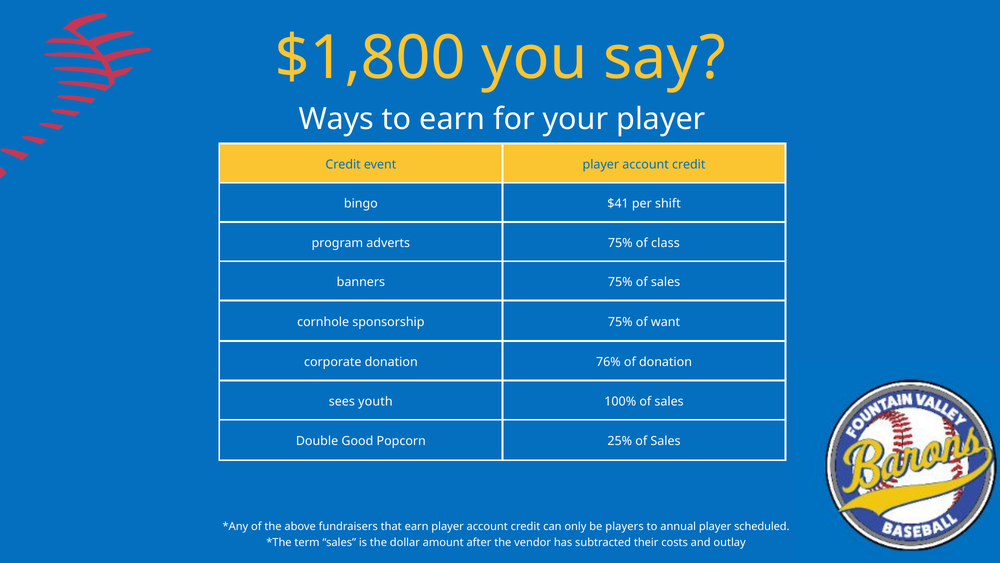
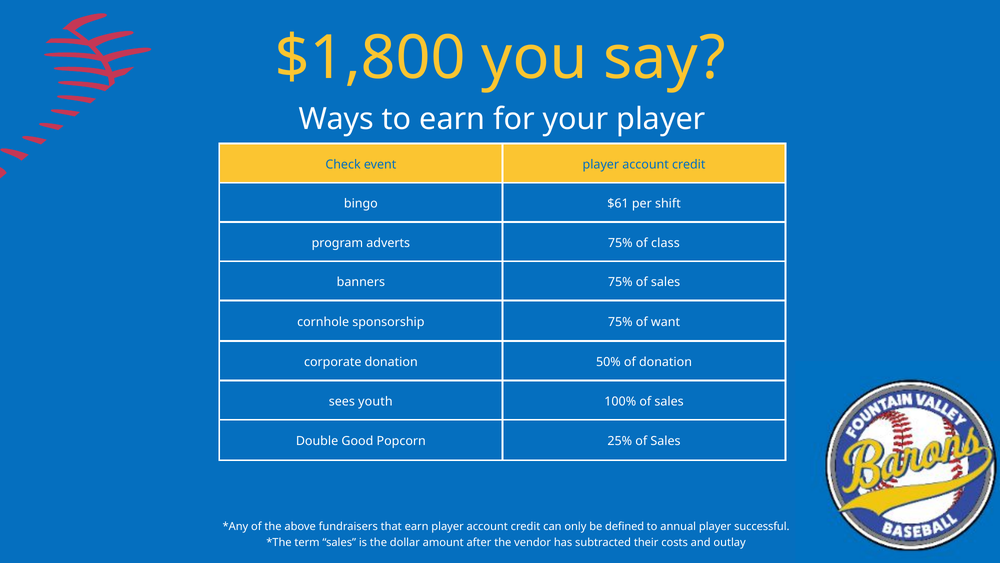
Credit: Credit -> Check (343, 164)
$41: $41 -> $61 (618, 204)
76%: 76% -> 50% (608, 362)
players: players -> defined (625, 526)
scheduled: scheduled -> successful (762, 526)
